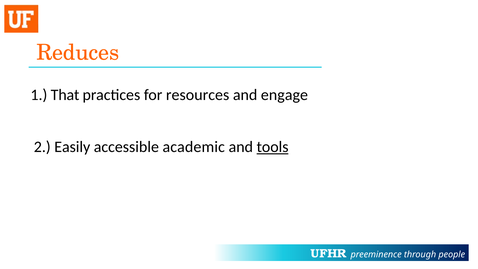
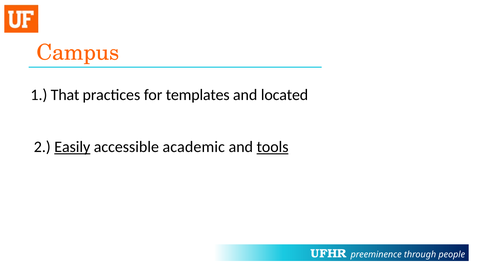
Reduces: Reduces -> Campus (78, 53)
resources: resources -> templates (198, 95)
engage: engage -> located (285, 95)
Easily underline: none -> present (72, 147)
